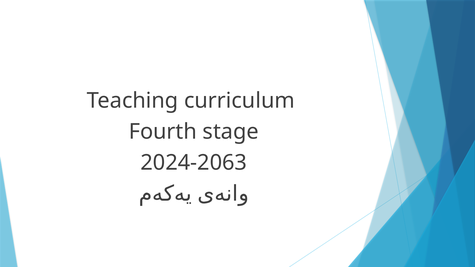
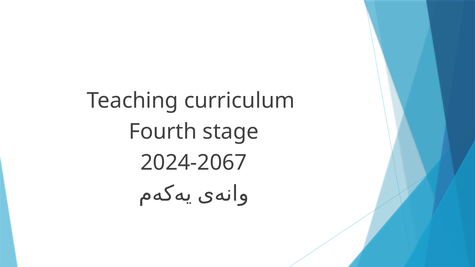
2024-2063: 2024-2063 -> 2024-2067 (194, 163)
